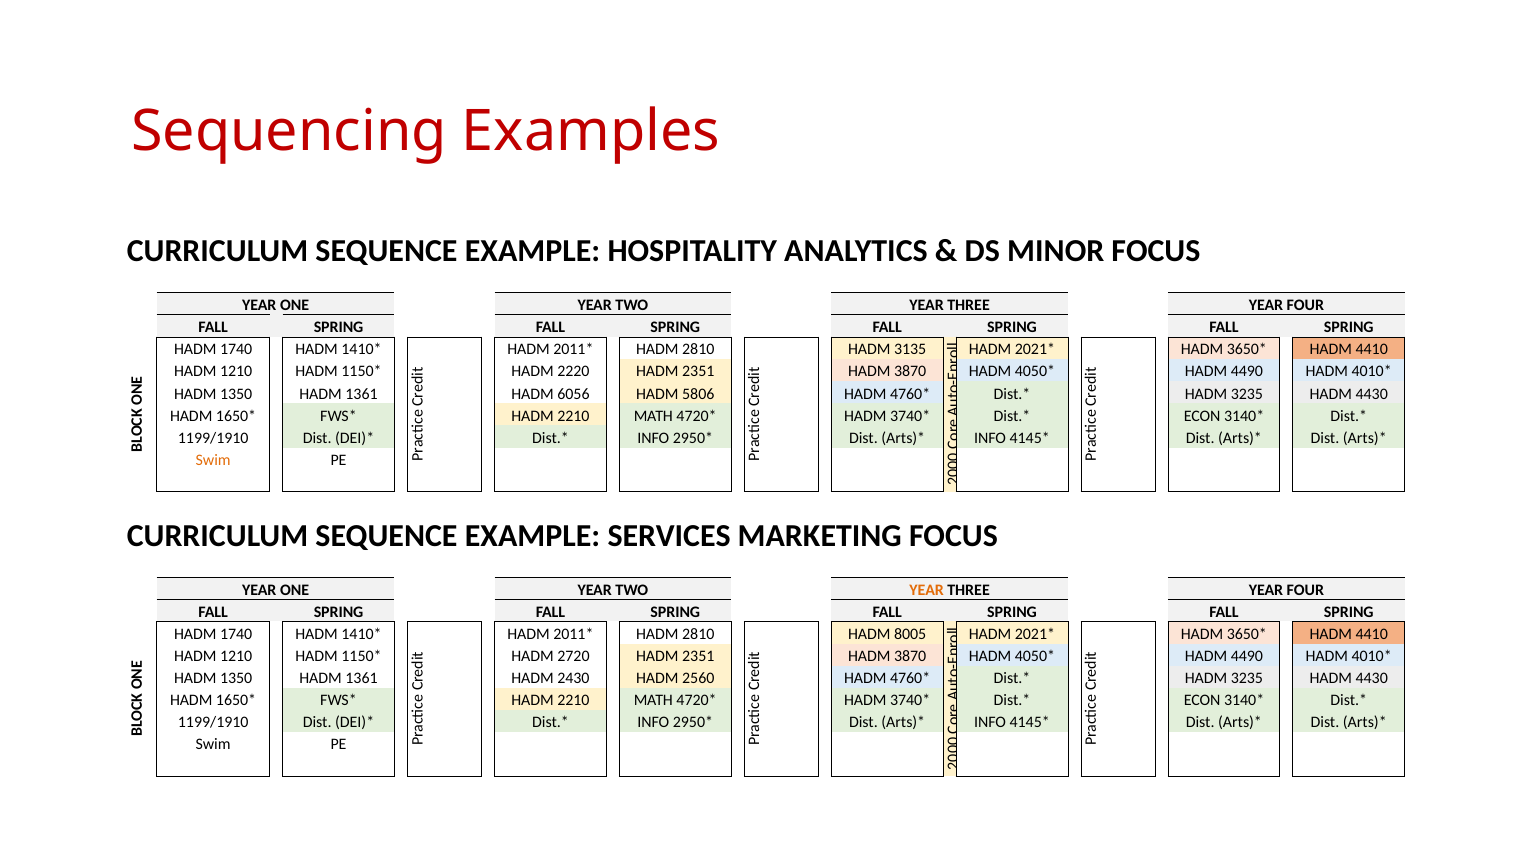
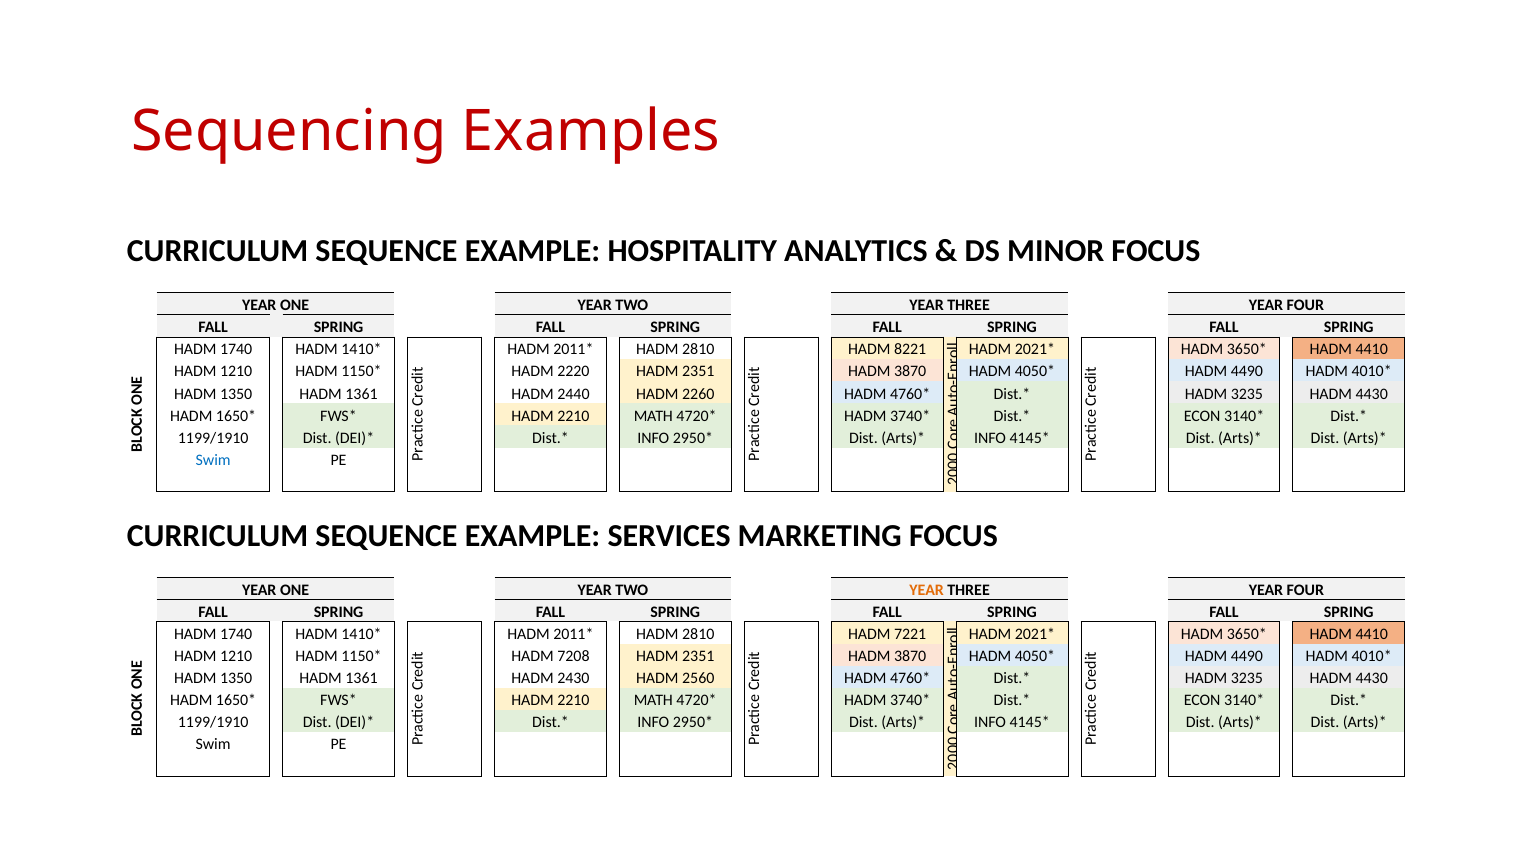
3135: 3135 -> 8221 (910, 349)
6056: 6056 -> 2440 (573, 394)
5806: 5806 -> 2260 (698, 394)
Swim colour: orange -> blue (213, 460)
8005: 8005 -> 7221 (910, 634)
2720: 2720 -> 7208 (573, 656)
